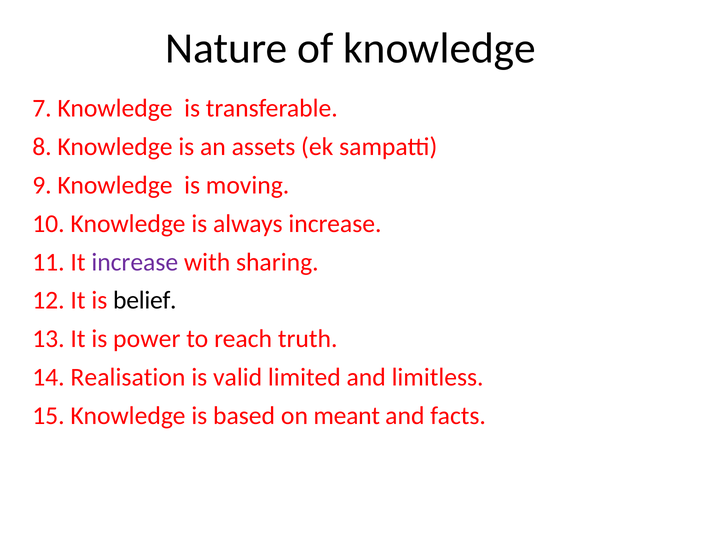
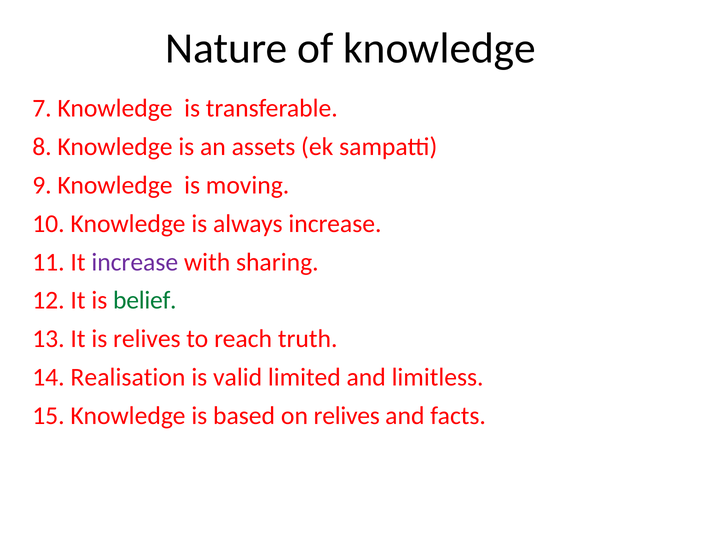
belief colour: black -> green (145, 301)
is power: power -> relives (147, 339)
on meant: meant -> relives (347, 416)
